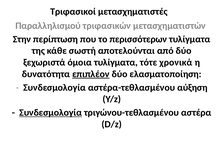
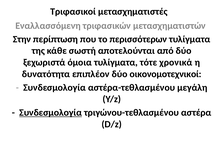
Παραλληλισμού: Παραλληλισμού -> Εναλλασσόμενη (48, 26)
επιπλέον underline: present -> none (91, 74)
ελασματοποίηση: ελασματοποίηση -> οικονομοτεχνικοί (166, 74)
αύξηση: αύξηση -> μεγάλη (192, 88)
